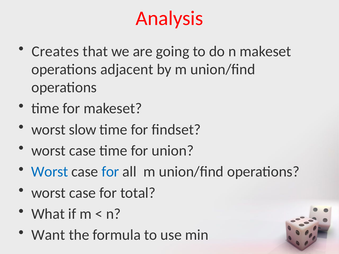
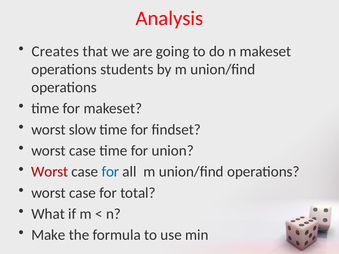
adjacent: adjacent -> students (127, 69)
Worst colour: blue -> red (50, 172)
Want: Want -> Make (48, 235)
